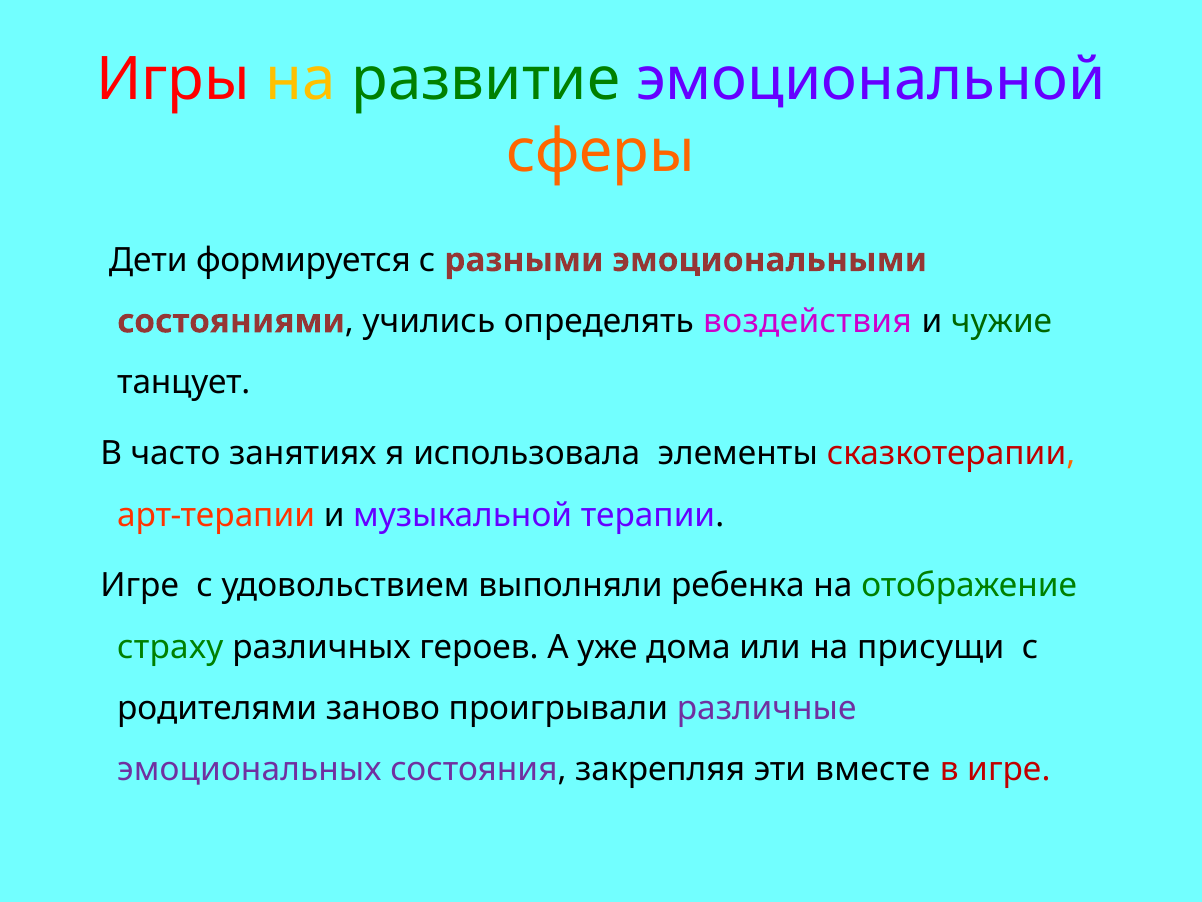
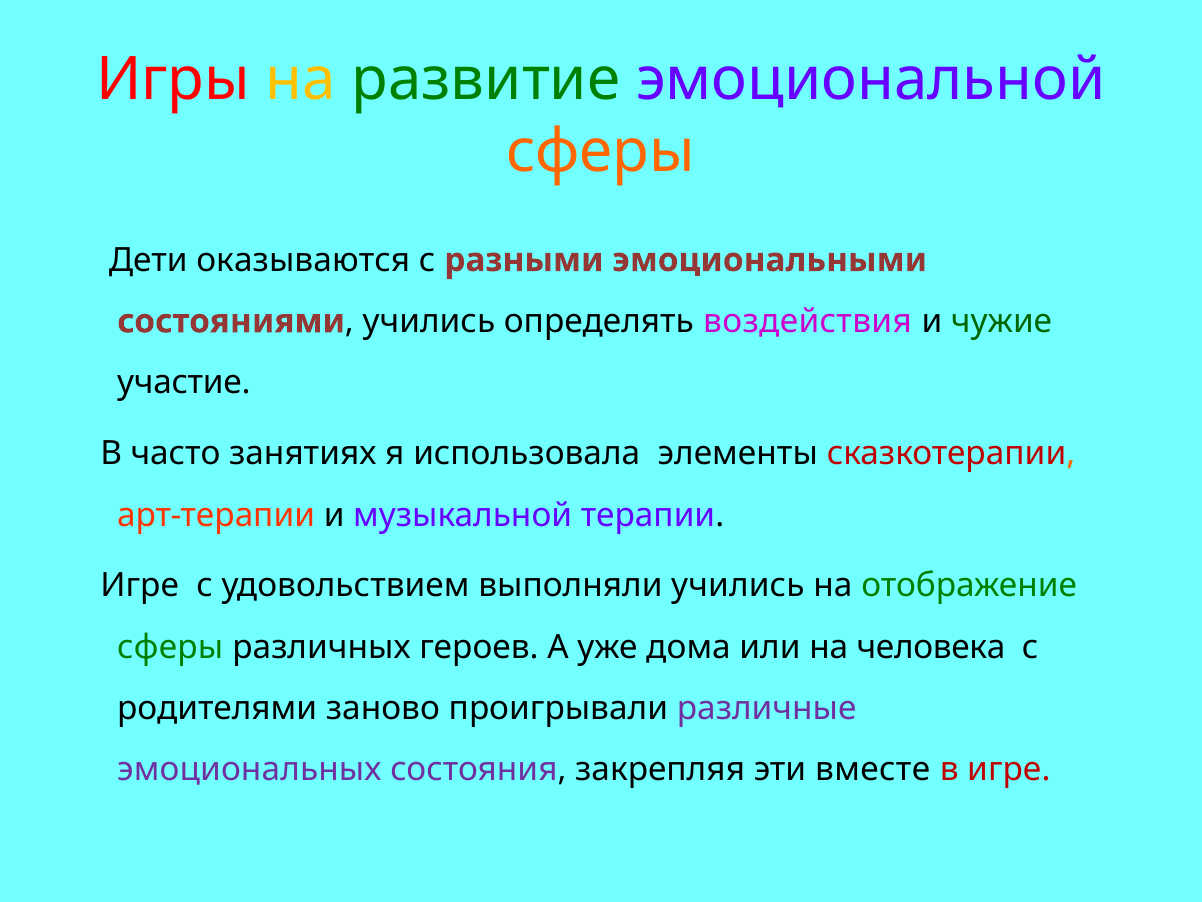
формируется: формируется -> оказываются (303, 260)
танцует: танцует -> участие (184, 383)
выполняли ребенка: ребенка -> учились (738, 586)
страху: страху -> сферы (170, 647)
присущи: присущи -> человека (931, 647)
